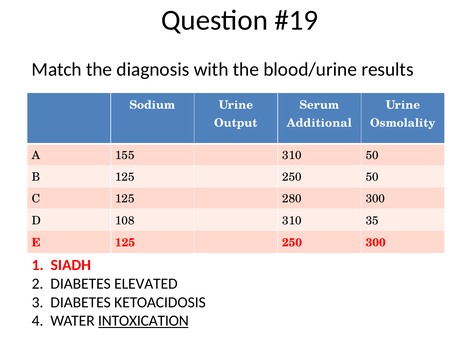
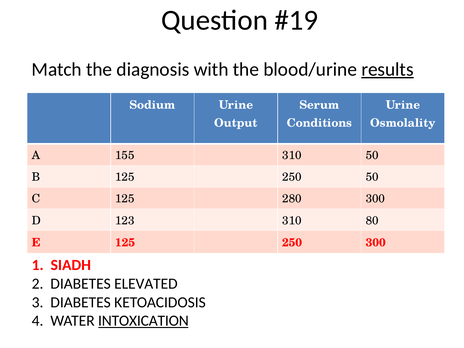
results underline: none -> present (387, 69)
Additional: Additional -> Conditions (319, 123)
108: 108 -> 123 (125, 221)
35: 35 -> 80 (372, 221)
